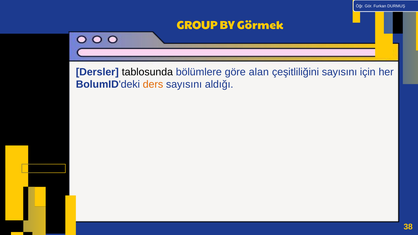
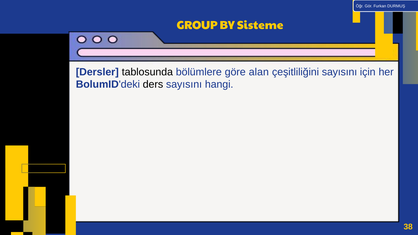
Görmek: Görmek -> Sisteme (260, 25)
ders colour: orange -> black (153, 85)
aldığı: aldığı -> hangi (219, 85)
